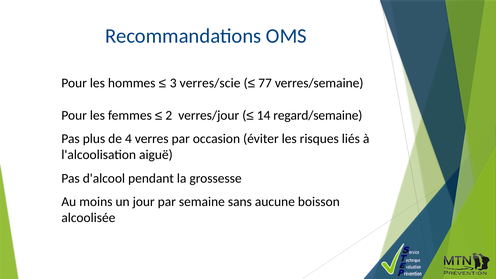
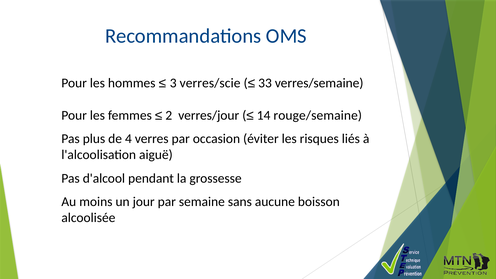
77: 77 -> 33 (265, 83)
regard/semaine: regard/semaine -> rouge/semaine (318, 115)
